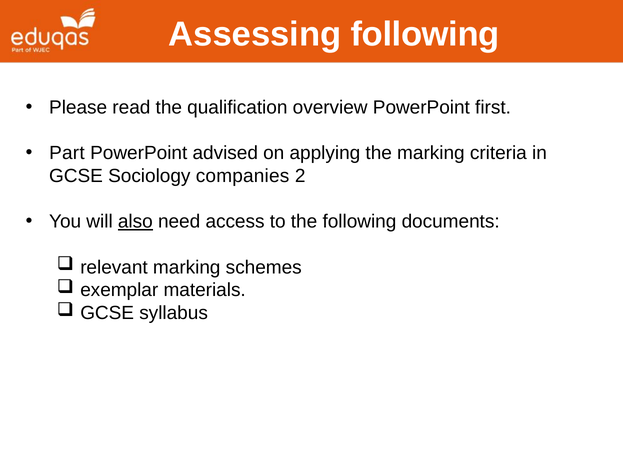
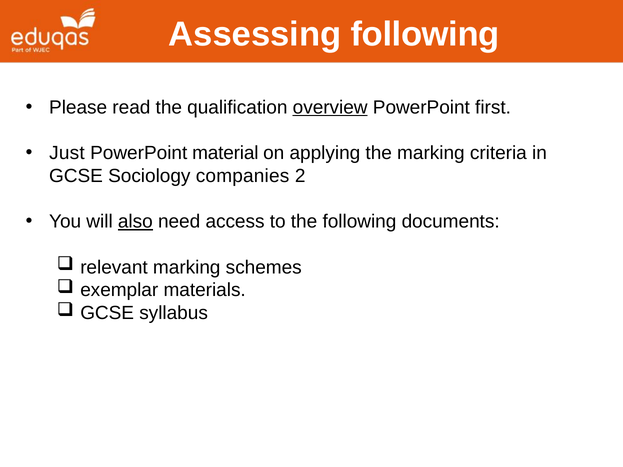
overview underline: none -> present (330, 108)
Part: Part -> Just (67, 153)
advised: advised -> material (225, 153)
